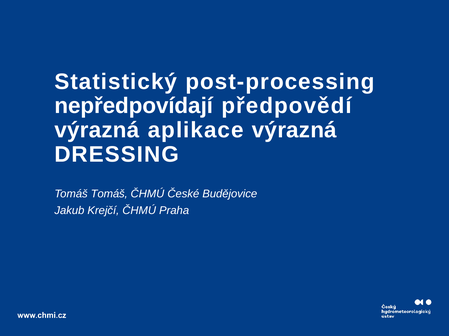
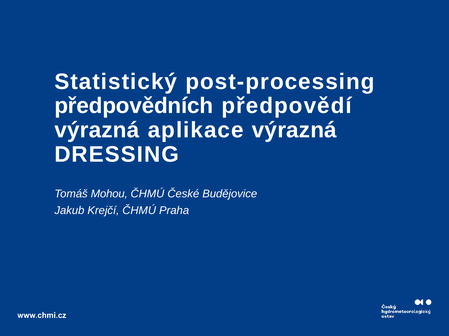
nepředpovídají: nepředpovídají -> předpovědních (134, 106)
Tomáš Tomáš: Tomáš -> Mohou (109, 194)
